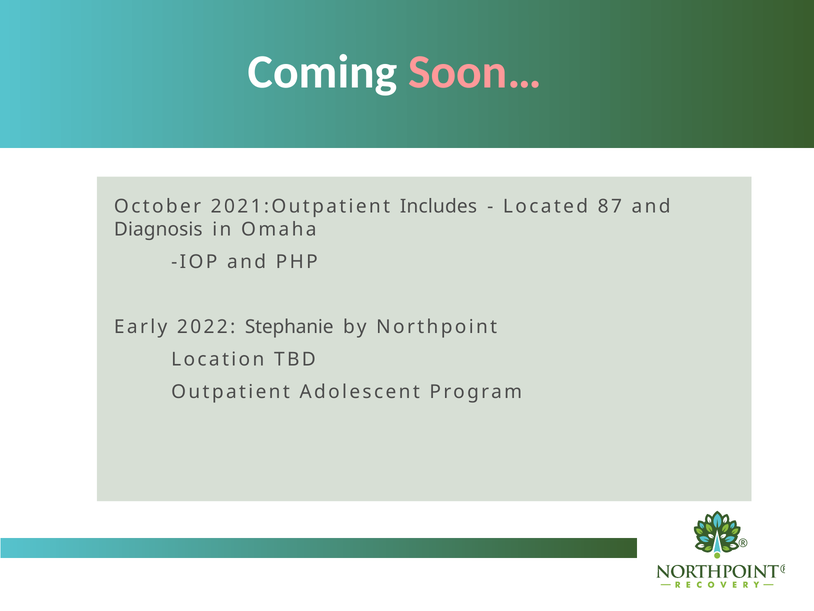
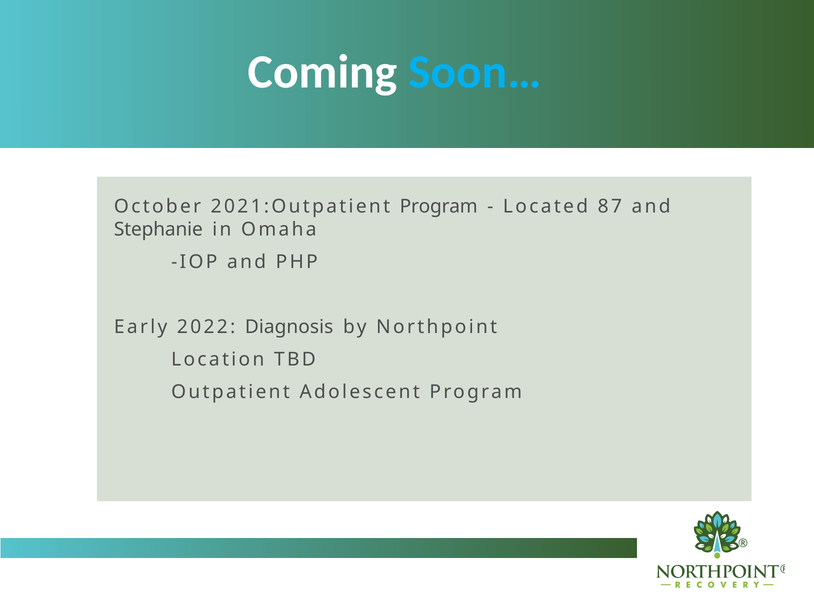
Soon… colour: pink -> light blue (475, 72)
2021:Outpatient Includes: Includes -> Program (439, 206)
Diagnosis: Diagnosis -> Stephanie (158, 229)
Stephanie: Stephanie -> Diagnosis (289, 327)
